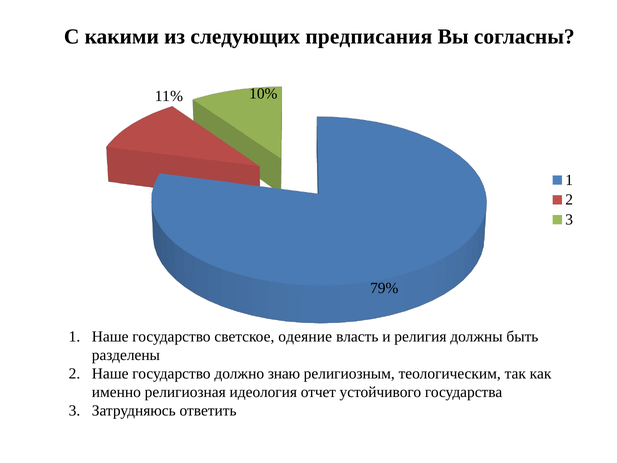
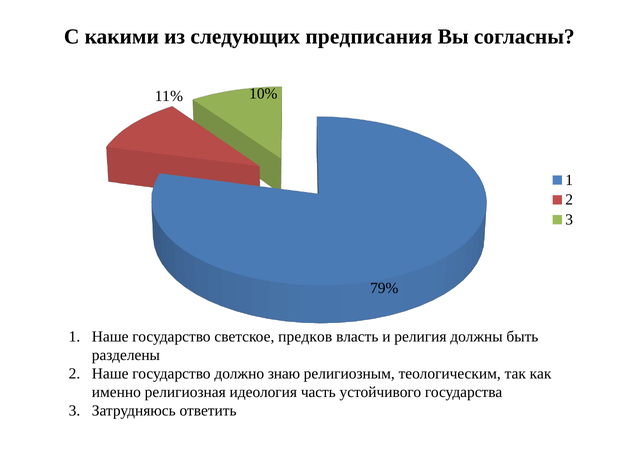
одеяние: одеяние -> предков (305, 336)
отчет: отчет -> часть (318, 392)
